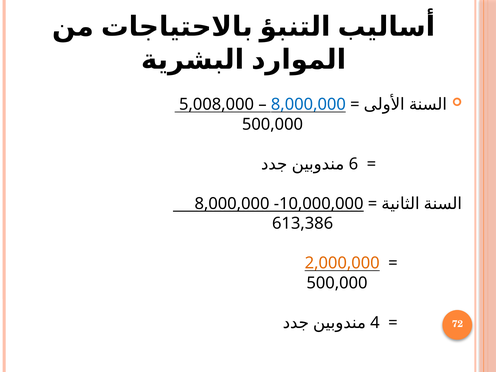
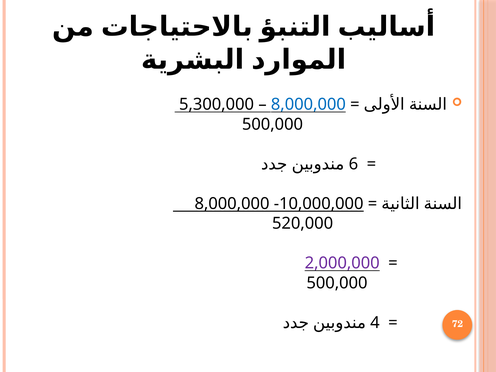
5,008,000: 5,008,000 -> 5,300,000 (217, 104)
613,386: 613,386 -> 520,000 (303, 224)
2,000,000 colour: orange -> purple (342, 263)
